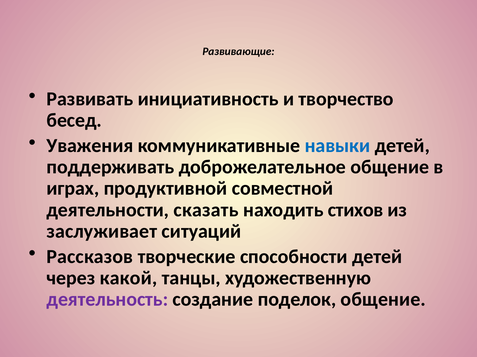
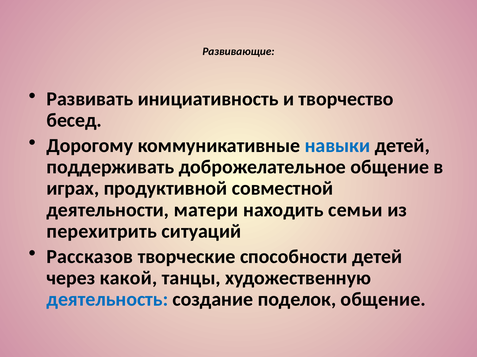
Уважения: Уважения -> Дорогому (90, 146)
сказать: сказать -> матери (206, 210)
стихов: стихов -> семьи (355, 210)
заслуживает: заслуживает -> перехитрить (102, 232)
деятельность colour: purple -> blue (107, 300)
